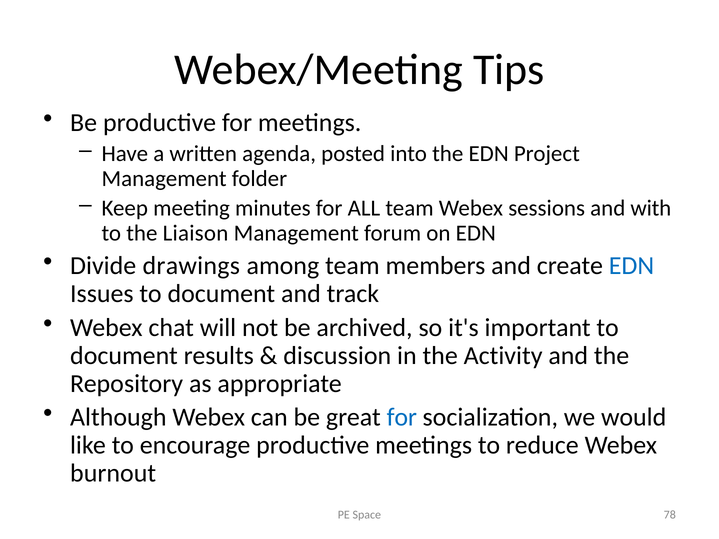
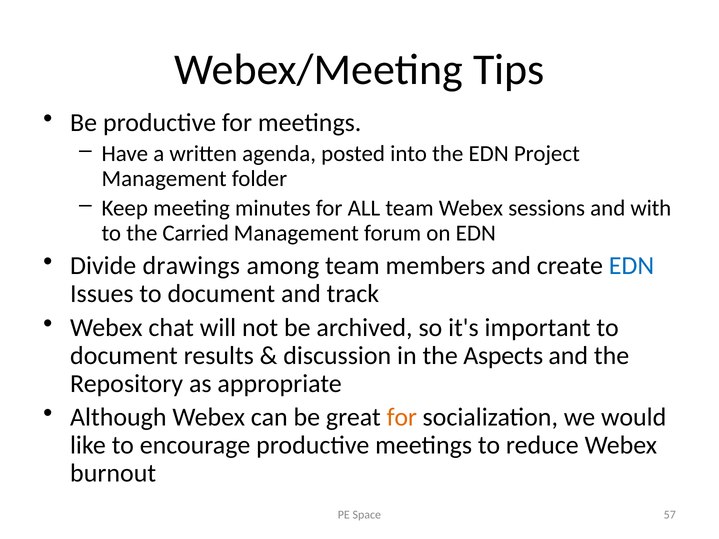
Liaison: Liaison -> Carried (196, 233)
Activity: Activity -> Aspects (503, 356)
for colour: blue -> orange (402, 417)
78: 78 -> 57 (670, 515)
